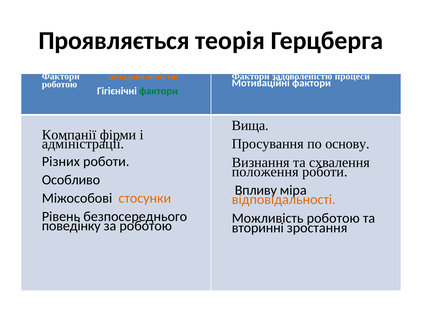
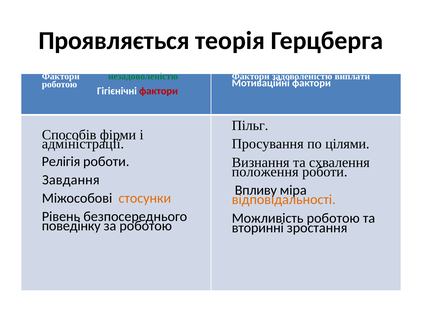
незадоволеністю colour: orange -> green (143, 77)
процеси: процеси -> виплати (352, 77)
фактори colour: green -> red (159, 91)
Вища: Вища -> Пільг (250, 126)
Компанії: Компанії -> Способів (69, 135)
основу: основу -> цілями (347, 144)
Різних: Різних -> Релігія (61, 162)
Особливо: Особливо -> Завдання (71, 180)
